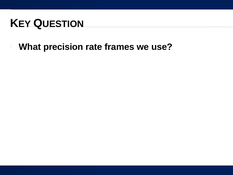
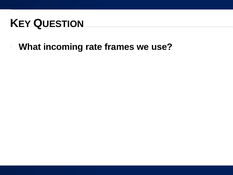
precision: precision -> incoming (63, 47)
